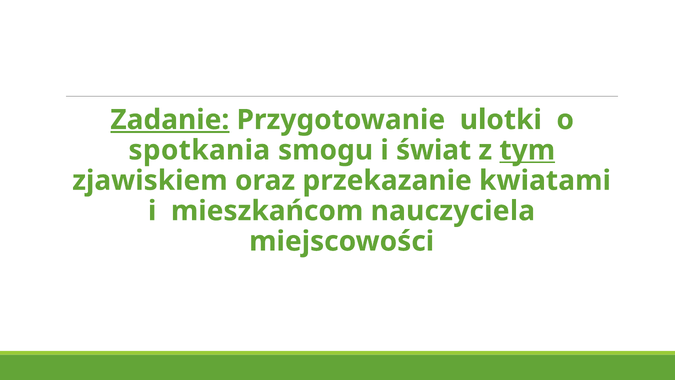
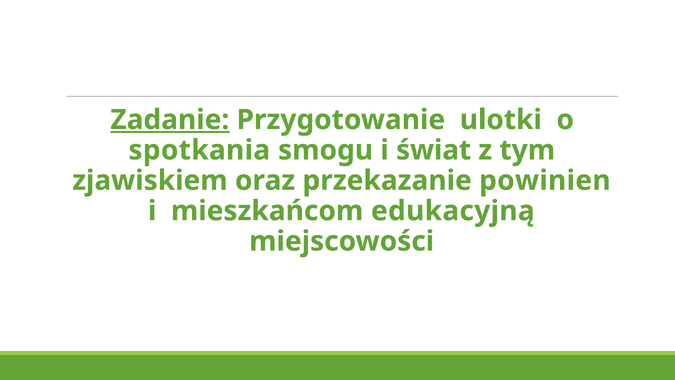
tym underline: present -> none (527, 150)
kwiatami: kwiatami -> powinien (545, 180)
nauczyciela: nauczyciela -> edukacyjną (453, 211)
